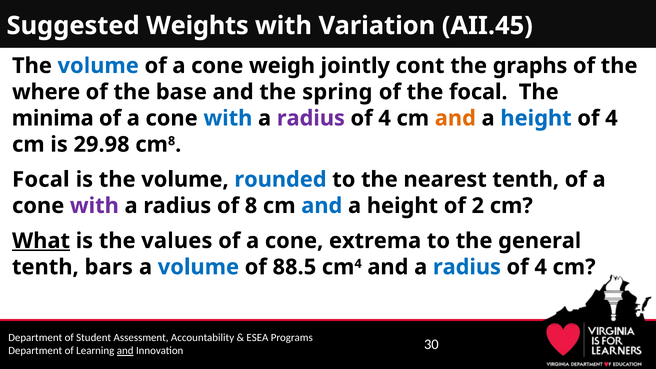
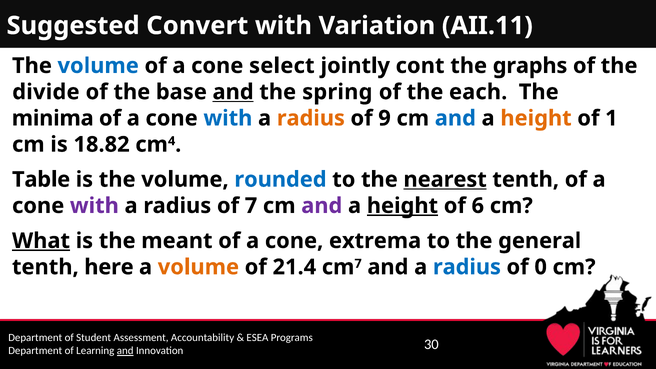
Weights: Weights -> Convert (197, 26)
AII.45: AII.45 -> AII.11 (487, 26)
weigh: weigh -> select (282, 66)
where: where -> divide (46, 92)
and underline: none -> present (233, 92)
the focal: focal -> each (478, 92)
radius colour: purple -> orange (311, 118)
4: 4 -> 9 (385, 118)
and colour: orange -> blue (455, 118)
height colour: blue -> orange (536, 118)
4: 4 -> 1 (611, 118)
29.98: 29.98 -> 18.82 (102, 144)
cm 8: 8 -> 4 (172, 141)
Focal: Focal -> Table (41, 180)
nearest underline: none -> present (445, 180)
of 8: 8 -> 7 (251, 206)
and colour: blue -> purple (322, 206)
height underline: none -> present (402, 206)
2: 2 -> 6 (478, 206)
values: values -> meant (177, 241)
bars: bars -> here (109, 267)
volume colour: blue -> orange (198, 267)
88.5: 88.5 -> 21.4 (294, 267)
cm 4: 4 -> 7 (358, 264)
4: 4 -> 0 (541, 267)
